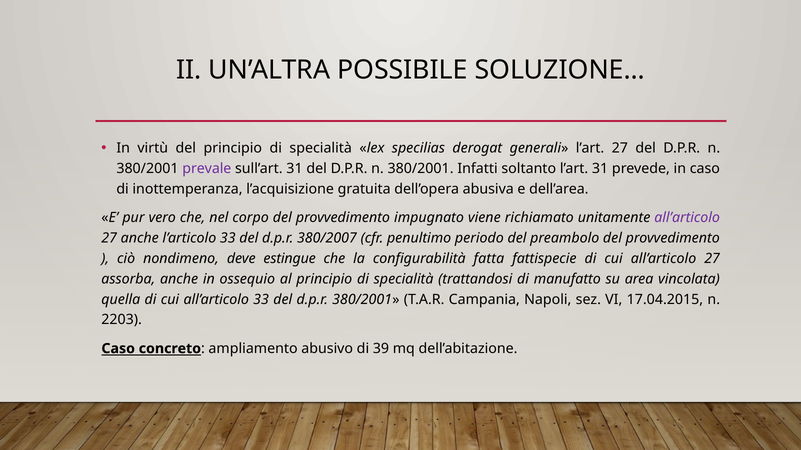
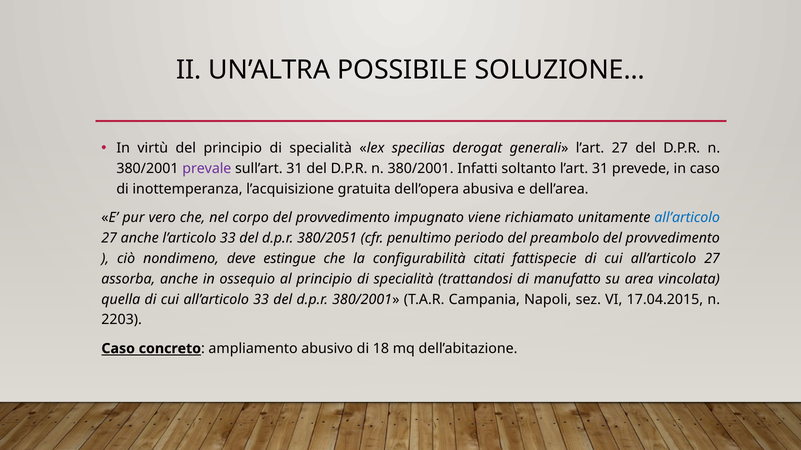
all’articolo colour: purple -> blue (687, 218)
380/2007: 380/2007 -> 380/2051 (327, 238)
fatta: fatta -> citati (489, 259)
39: 39 -> 18 (381, 349)
